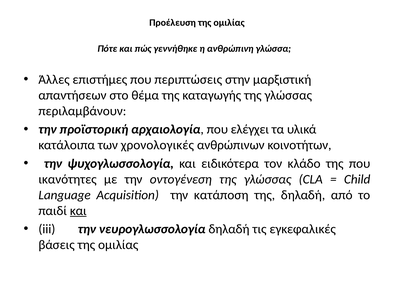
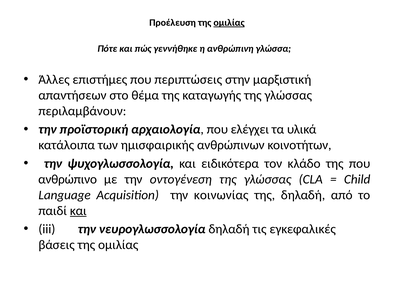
ομιλίας underline: none -> present (229, 23)
χρονολογικές: χρονολογικές -> ημισφαιρικής (157, 145)
ικανότητες: ικανότητες -> ανθρώπινο (68, 180)
κατάποση: κατάποση -> κοινωνίας (221, 195)
